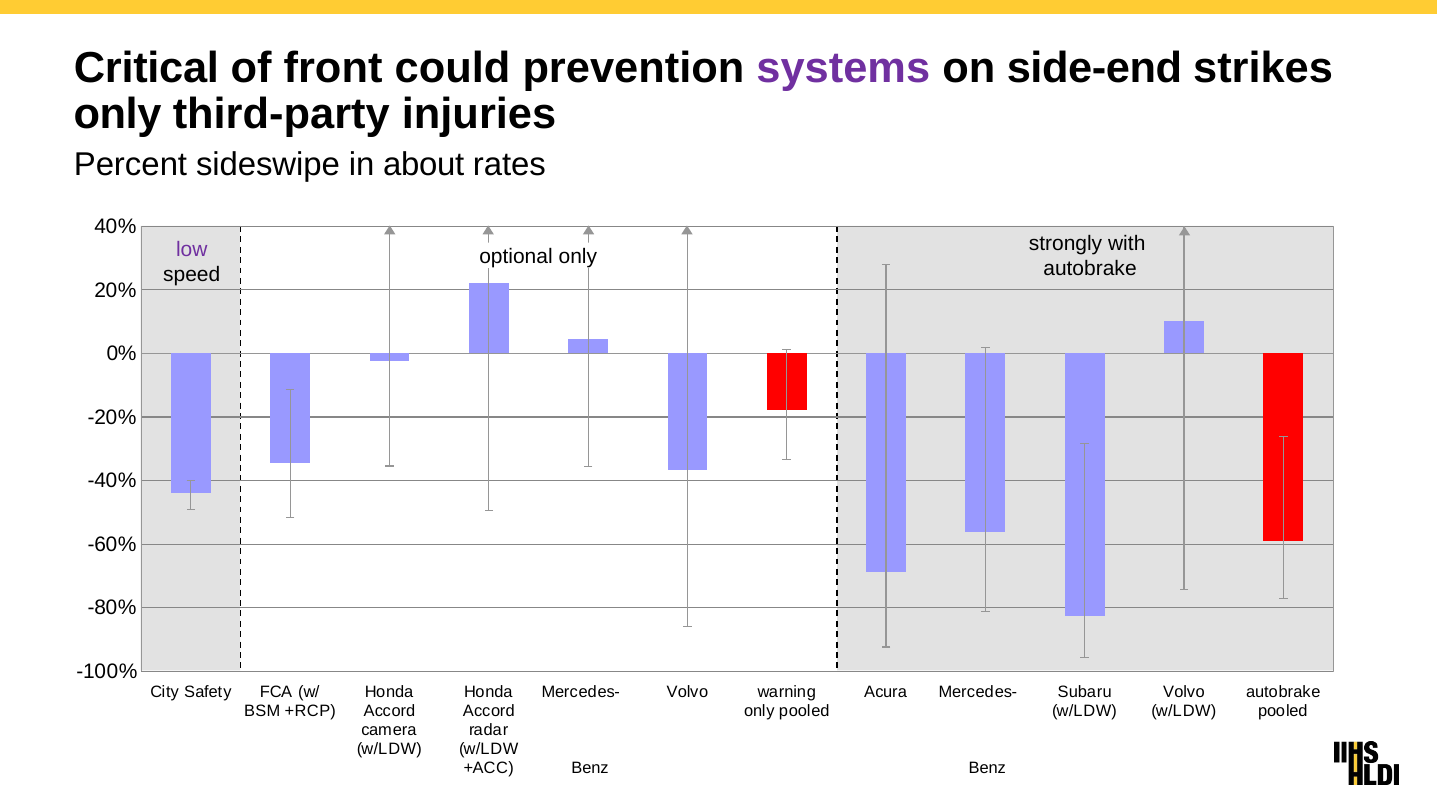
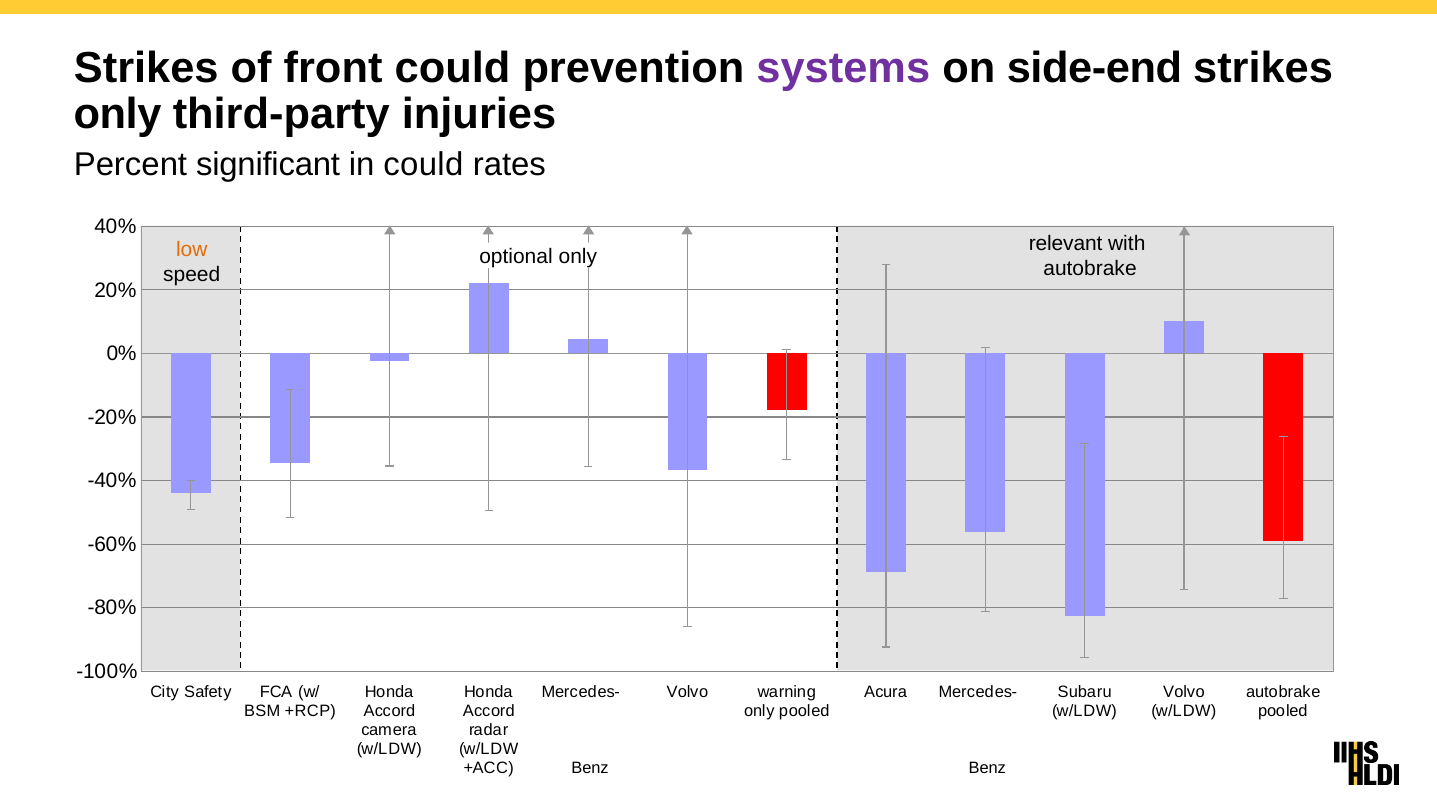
Critical: Critical -> Strikes (146, 68)
sideswipe: sideswipe -> significant (268, 164)
in about: about -> could (423, 164)
strongly: strongly -> relevant (1066, 244)
low colour: purple -> orange (192, 250)
